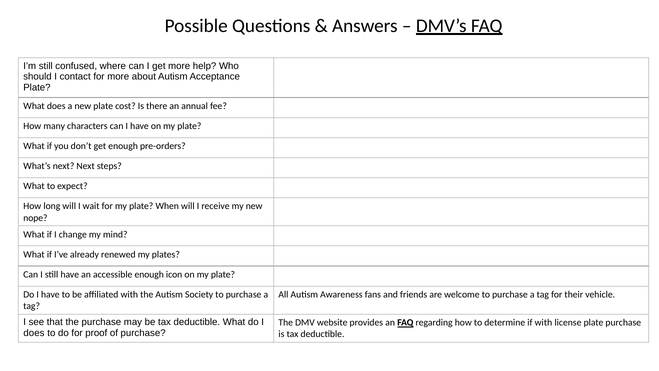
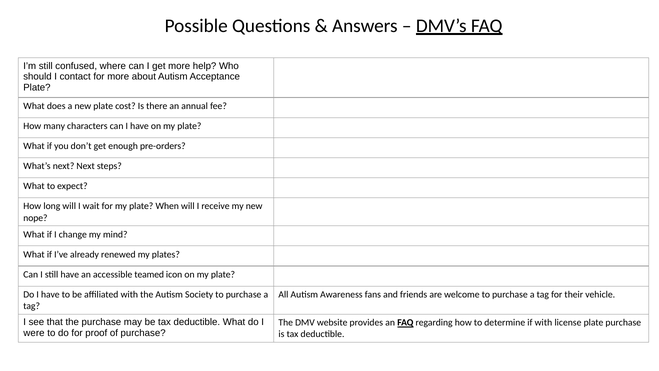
accessible enough: enough -> teamed (149, 274)
does: does -> were (34, 333)
